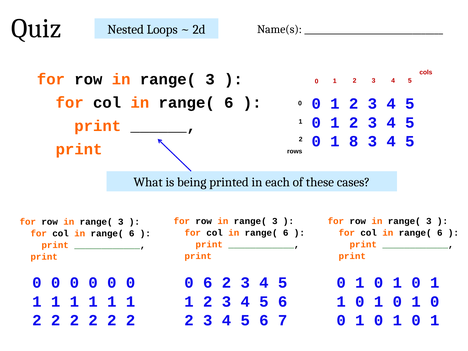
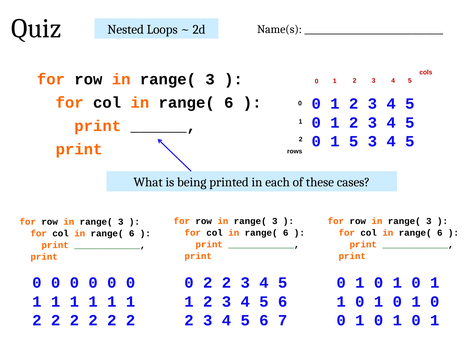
1 8: 8 -> 5 (354, 141)
0 6: 6 -> 2 (208, 283)
